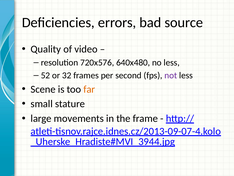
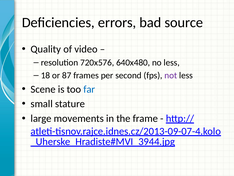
52: 52 -> 18 (45, 75)
32: 32 -> 87 (67, 75)
far colour: orange -> blue (89, 89)
